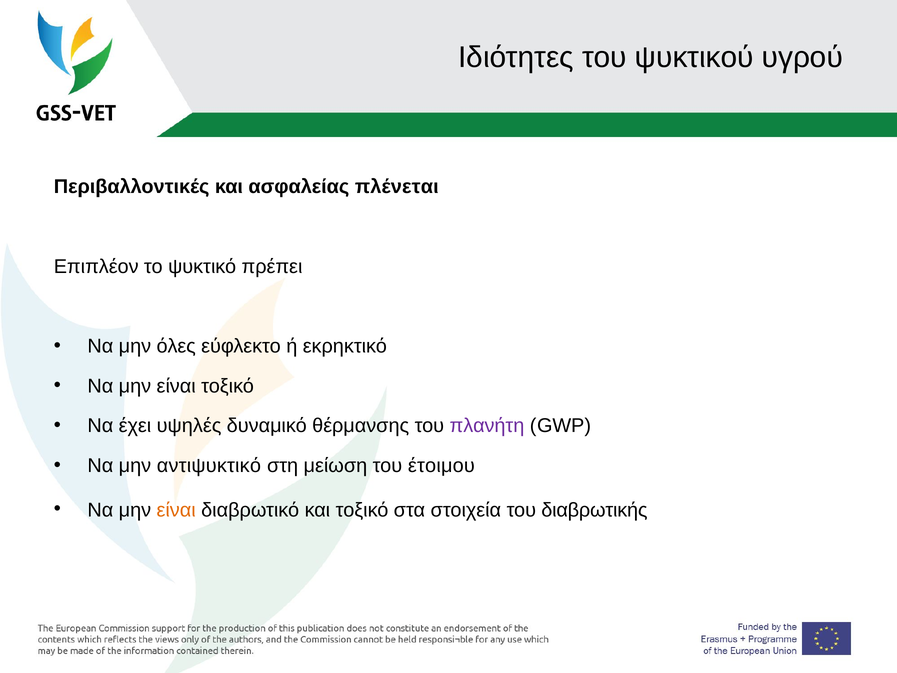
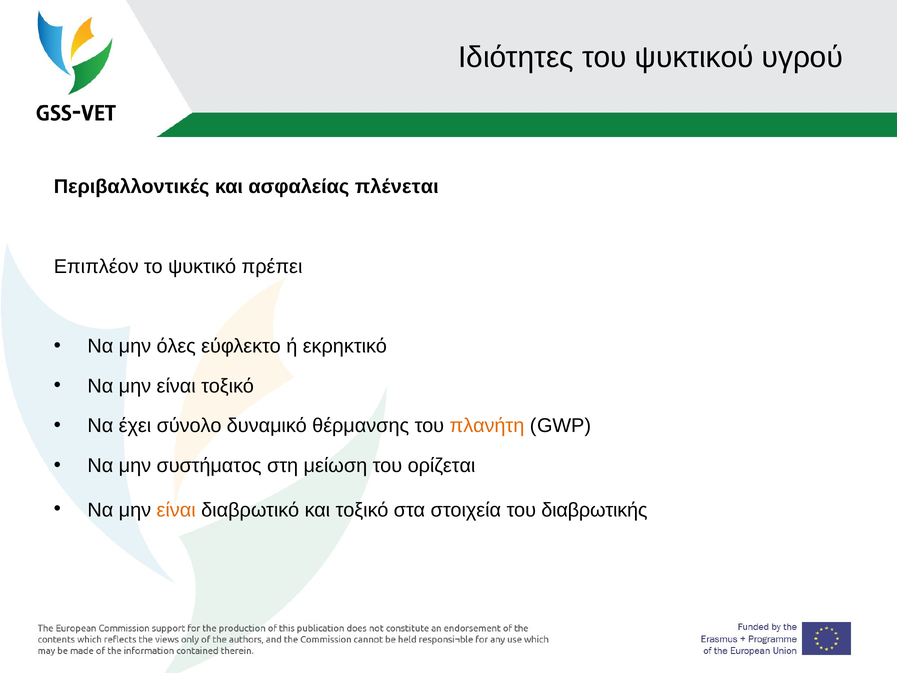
υψηλές: υψηλές -> σύνολο (189, 426)
πλανήτη colour: purple -> orange (487, 426)
αντιψυκτικό: αντιψυκτικό -> συστήματος (209, 466)
έτοιμου: έτοιμου -> ορίζεται (442, 466)
